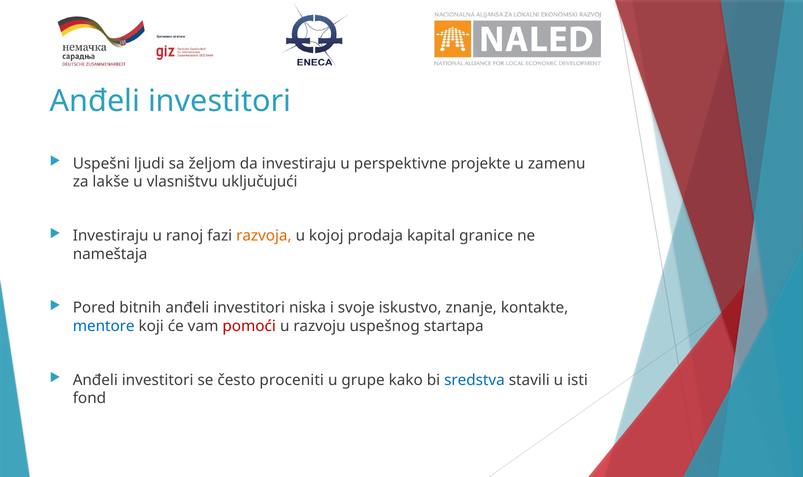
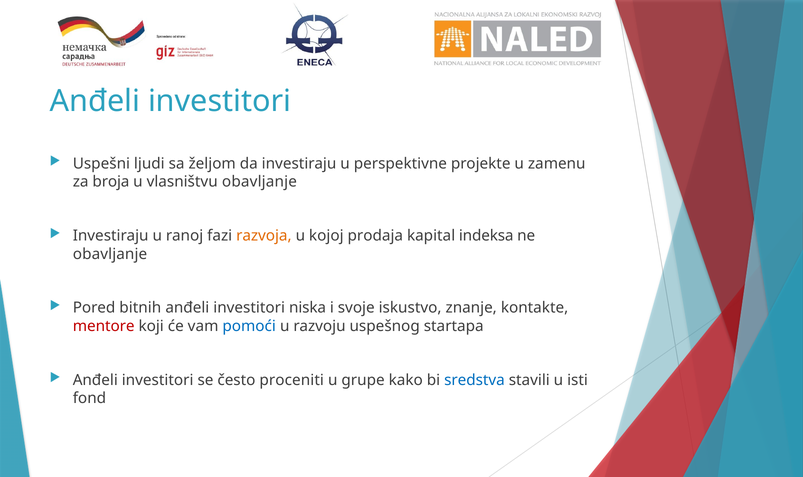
lakše: lakše -> broja (111, 182)
vlasništvu uključujući: uključujući -> obavljanje (259, 182)
granice: granice -> indeksa (486, 236)
nameštaja: nameštaja -> obavljanje (110, 254)
mentore colour: blue -> red (104, 326)
pomoći colour: red -> blue (249, 326)
